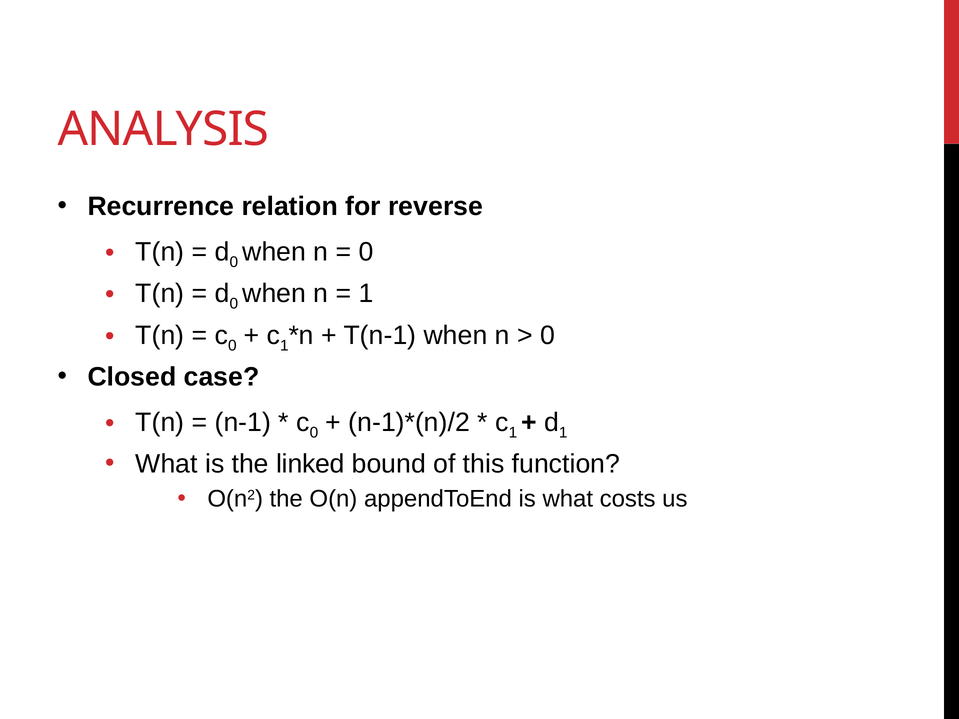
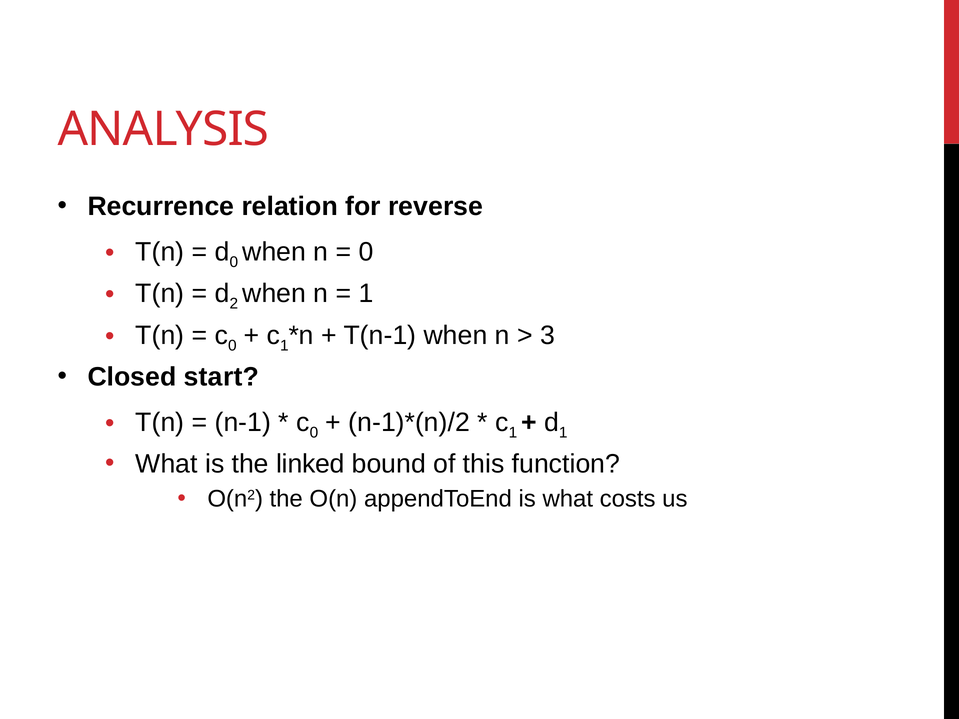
0: 0 -> 2 (234, 304)
0: 0 -> 3 (547, 335)
case: case -> start (221, 377)
